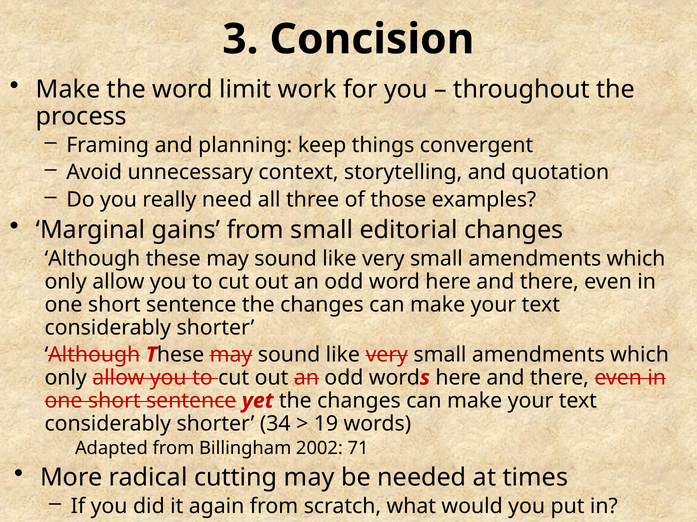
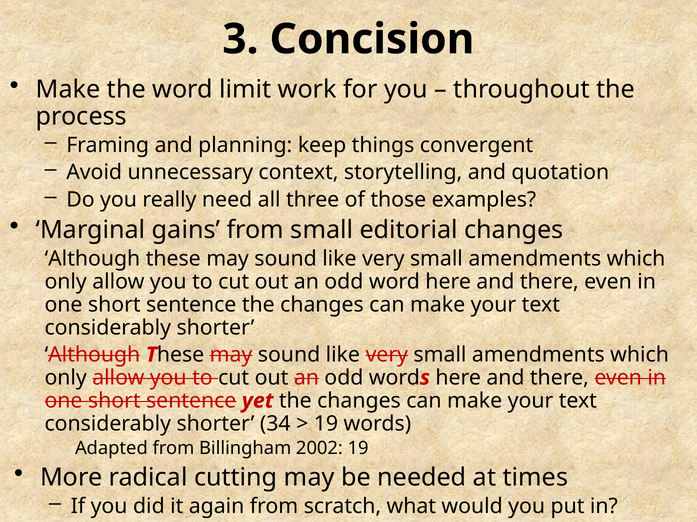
2002 71: 71 -> 19 (358, 449)
